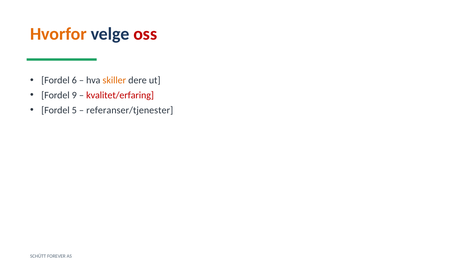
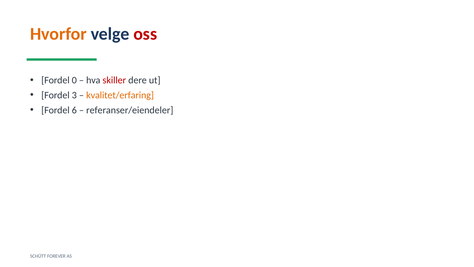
6: 6 -> 0 (74, 80)
skiller colour: orange -> red (114, 80)
9: 9 -> 3 (74, 95)
kvalitet/erfaring colour: red -> orange (120, 95)
5: 5 -> 6 (74, 110)
referanser/tjenester: referanser/tjenester -> referanser/eiendeler (130, 110)
